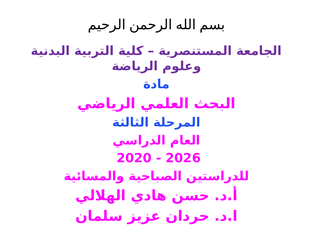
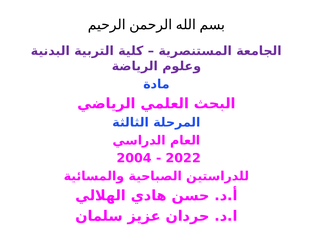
2020: 2020 -> 2004 (134, 158)
2026: 2026 -> 2022 (183, 158)
